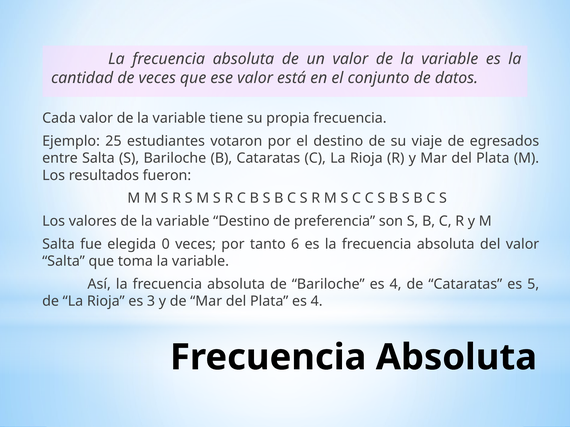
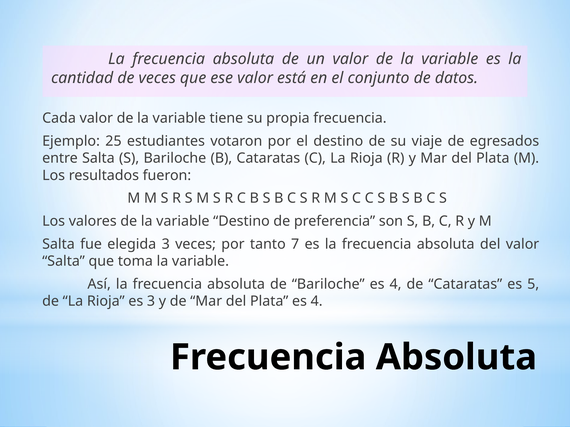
elegida 0: 0 -> 3 (166, 244)
6: 6 -> 7 (295, 244)
